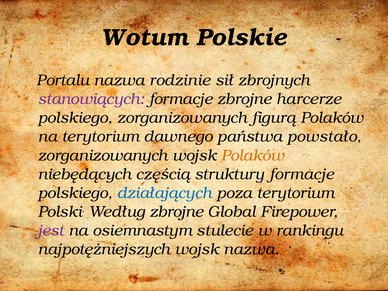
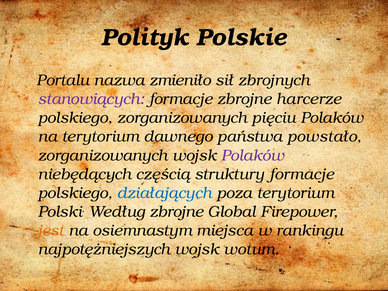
Wotum: Wotum -> Polityk (145, 38)
rodzinie: rodzinie -> zmieniło (180, 80)
figurą: figurą -> pięciu (274, 118)
Polaków colour: orange -> purple (253, 155)
jest colour: purple -> orange (51, 230)
stulecie: stulecie -> miejsca (225, 230)
wojsk nazwa: nazwa -> wotum (252, 249)
